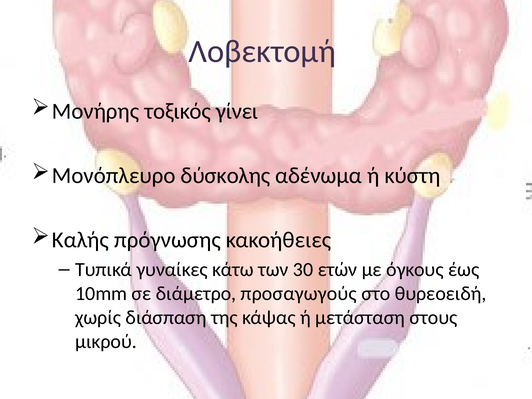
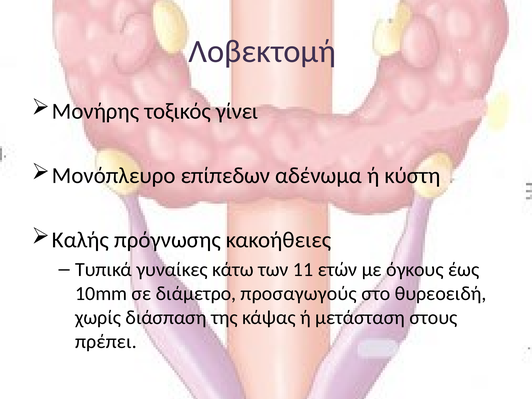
δύσκολης: δύσκολης -> επίπεδων (225, 176)
30: 30 -> 11 (303, 270)
μικρού: μικρού -> πρέπει (106, 342)
